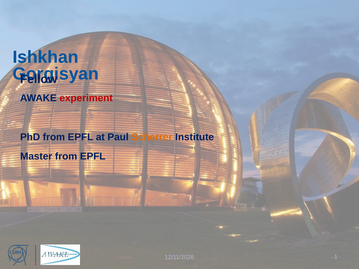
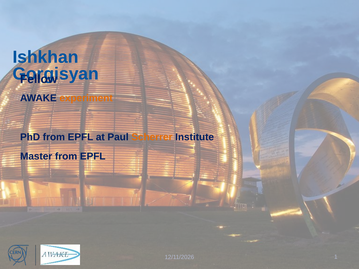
experiment colour: red -> orange (86, 98)
